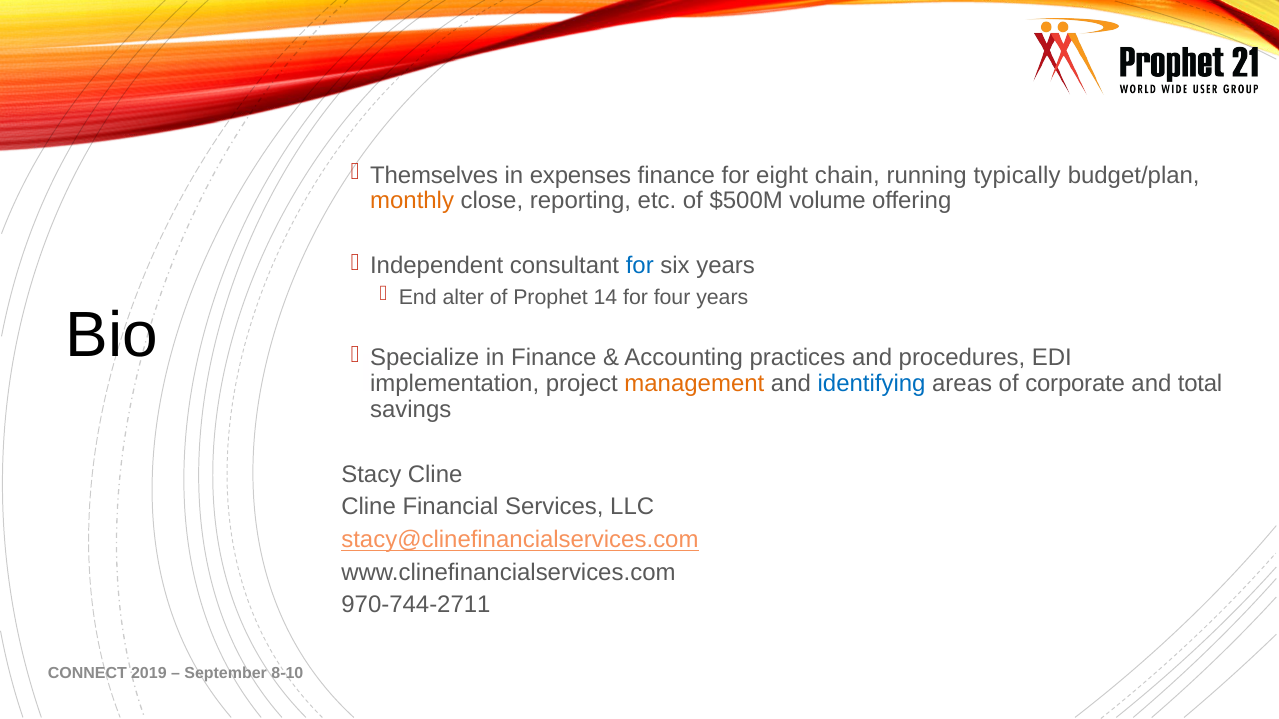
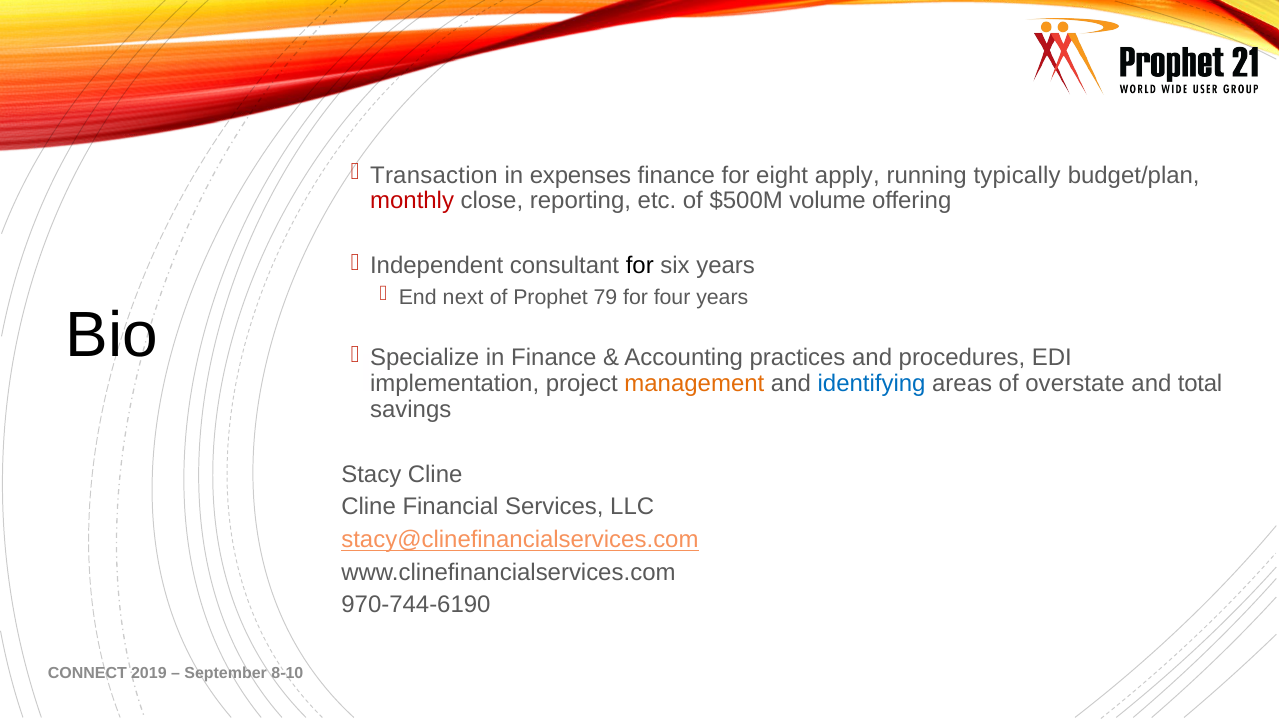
Themselves: Themselves -> Transaction (434, 175)
chain: chain -> apply (847, 175)
monthly colour: orange -> red (412, 201)
for colour: blue -> black (640, 266)
alter: alter -> next (463, 297)
14: 14 -> 79 (605, 297)
corporate: corporate -> overstate (1075, 384)
970-744-2711: 970-744-2711 -> 970-744-6190 (416, 605)
